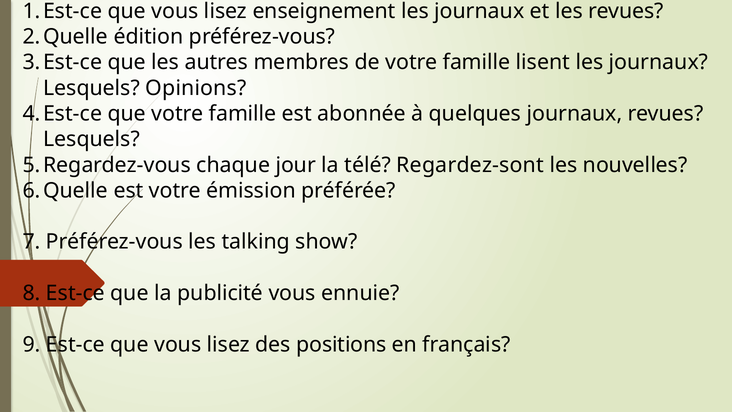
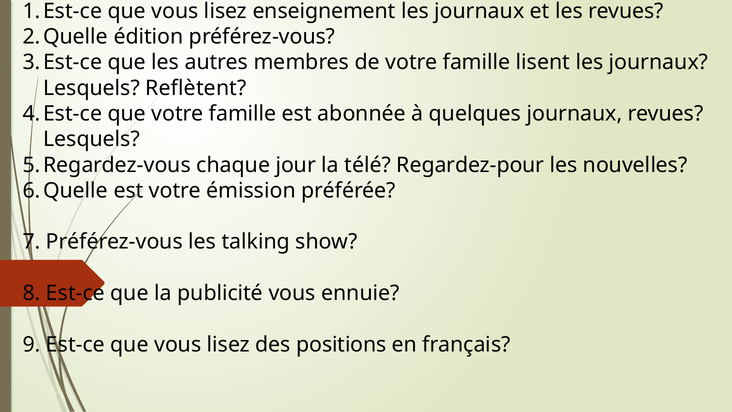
Opinions: Opinions -> Reflètent (196, 88)
Regardez-sont: Regardez-sont -> Regardez-pour (470, 165)
